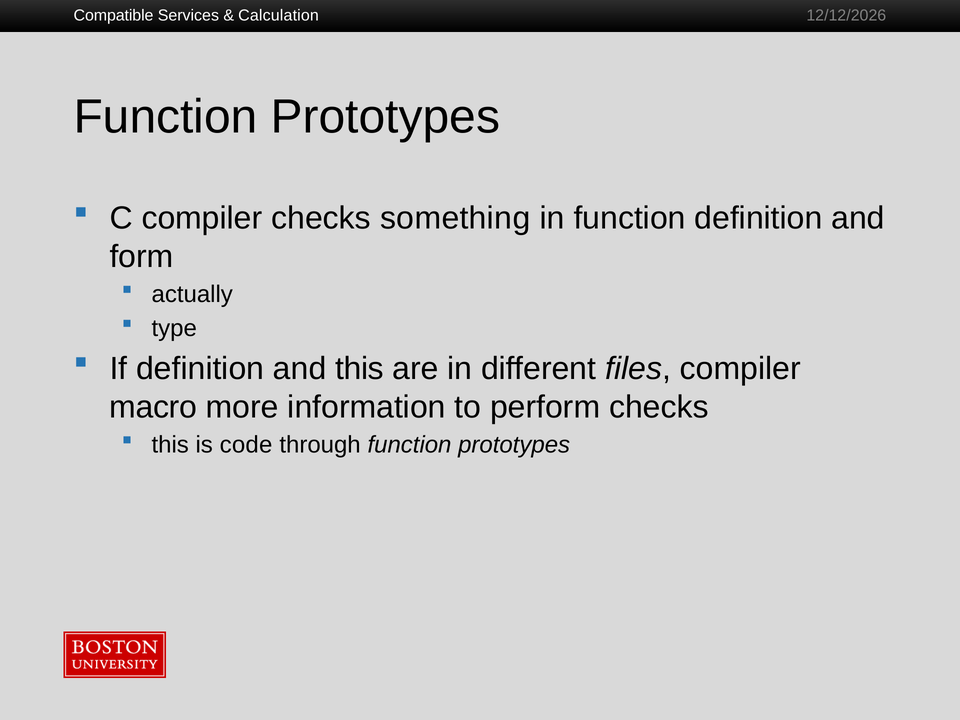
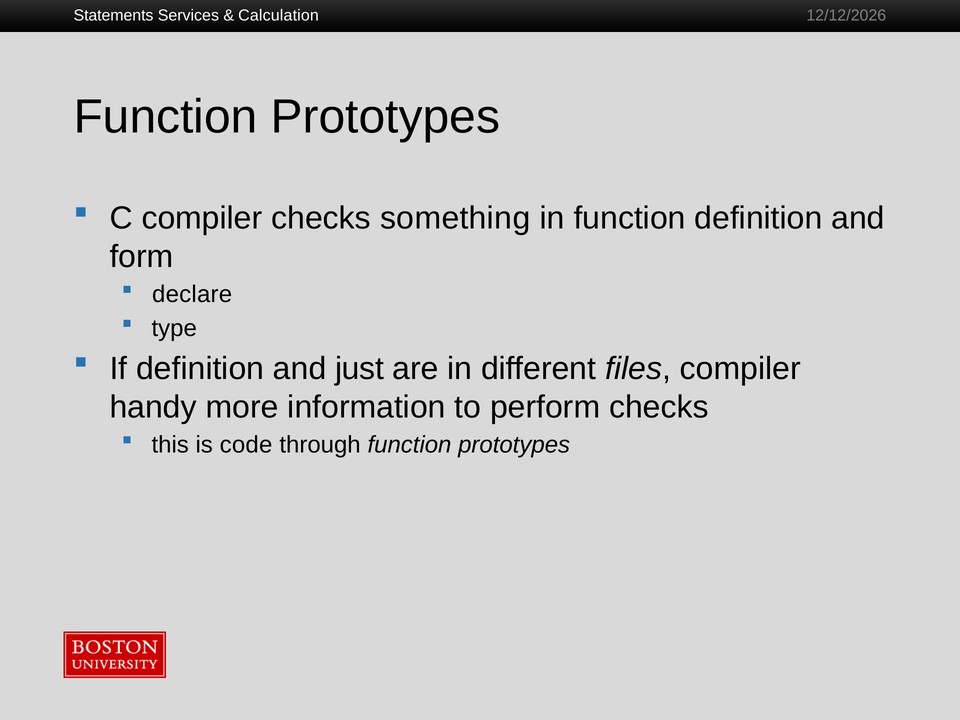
Compatible: Compatible -> Statements (114, 16)
actually: actually -> declare (192, 294)
and this: this -> just (359, 369)
macro: macro -> handy (153, 407)
